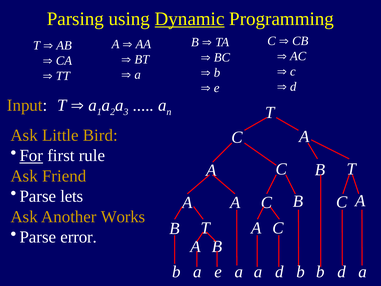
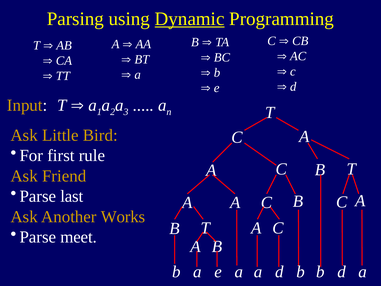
For underline: present -> none (31, 156)
lets: lets -> last (72, 196)
error: error -> meet (79, 237)
